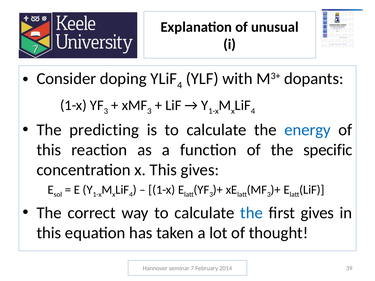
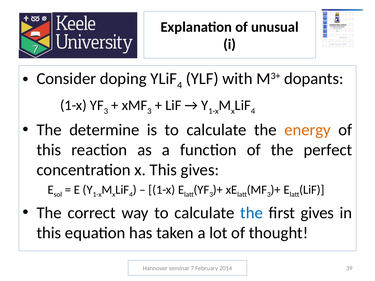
predicting: predicting -> determine (104, 130)
energy colour: blue -> orange (308, 130)
specific: specific -> perfect (328, 150)
